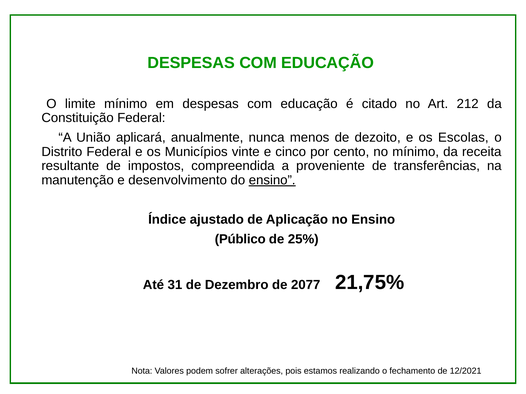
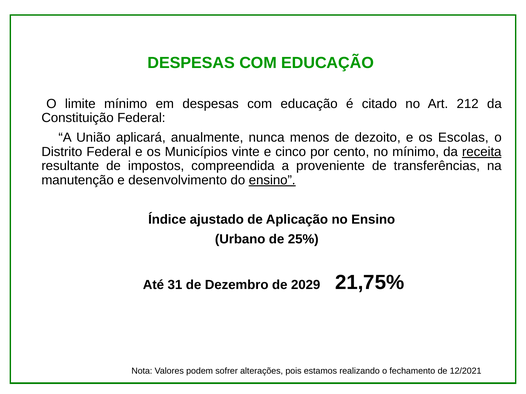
receita underline: none -> present (482, 152)
Público: Público -> Urbano (240, 239)
2077: 2077 -> 2029 (306, 285)
